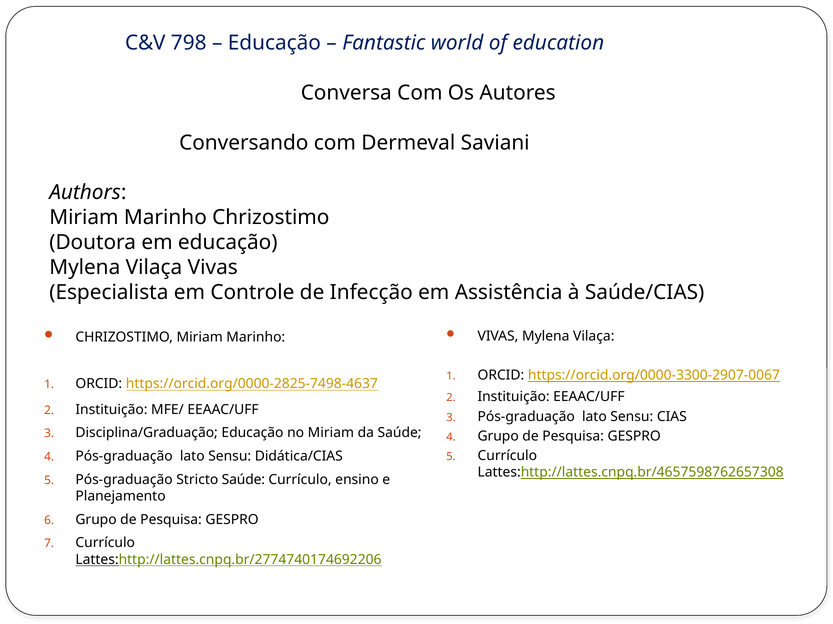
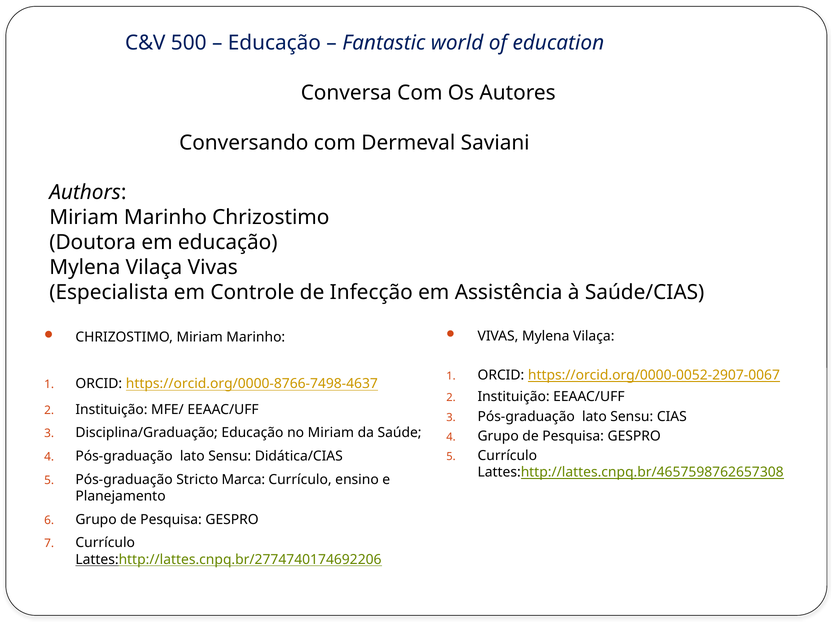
798: 798 -> 500 (189, 43)
https://orcid.org/0000-3300-2907-0067: https://orcid.org/0000-3300-2907-0067 -> https://orcid.org/0000-0052-2907-0067 (654, 376)
https://orcid.org/0000-2825-7498-4637: https://orcid.org/0000-2825-7498-4637 -> https://orcid.org/0000-8766-7498-4637 (252, 384)
Stricto Saúde: Saúde -> Marca (243, 480)
